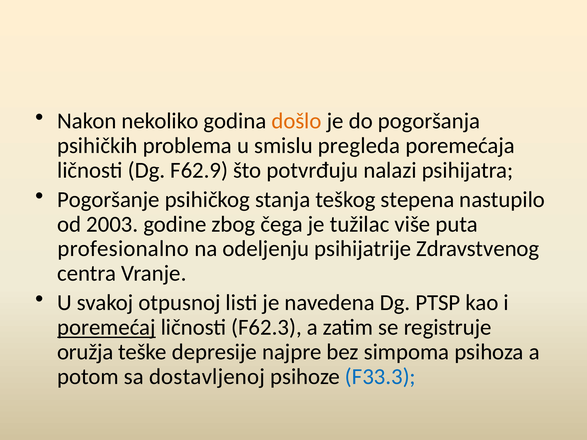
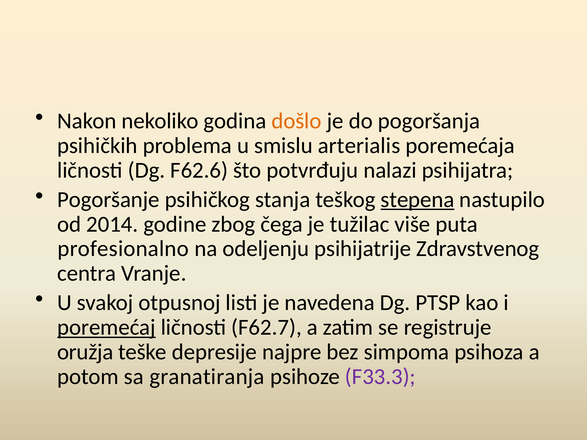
pregleda: pregleda -> arterialis (359, 146)
F62.9: F62.9 -> F62.6 (199, 170)
stepena underline: none -> present (417, 200)
2003: 2003 -> 2014 (112, 224)
F62.3: F62.3 -> F62.7 (266, 328)
dostavljenoj: dostavljenoj -> granatiranja (207, 377)
F33.3 colour: blue -> purple (380, 377)
